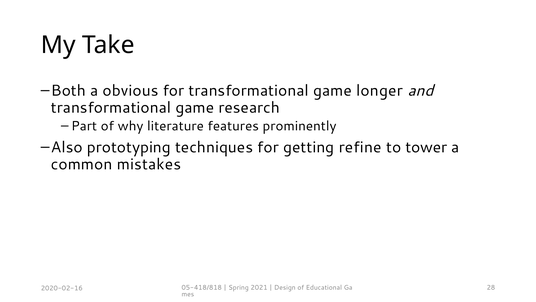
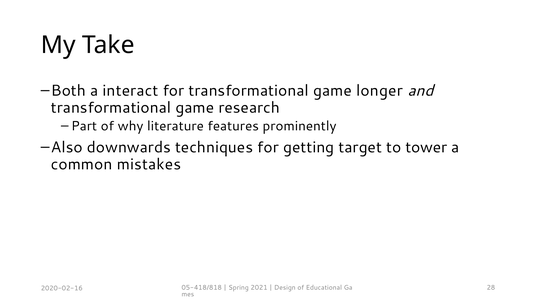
obvious: obvious -> interact (130, 91)
prototyping: prototyping -> downwards (129, 147)
refine: refine -> target (360, 147)
